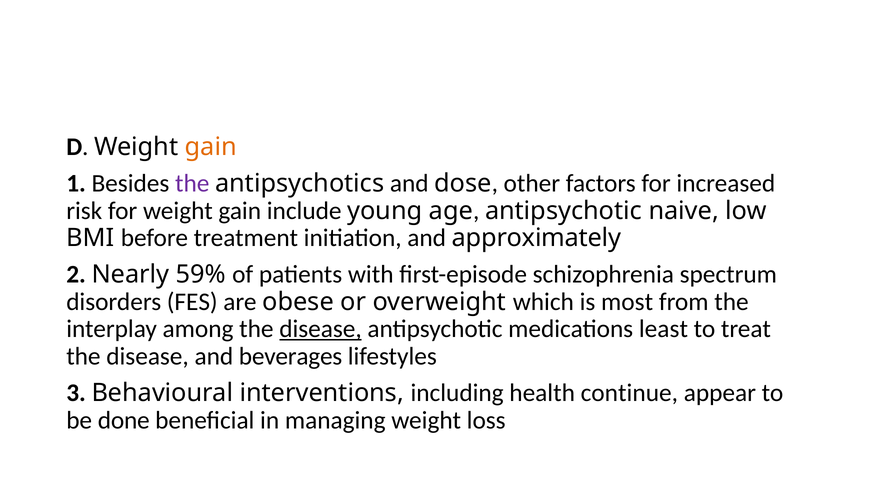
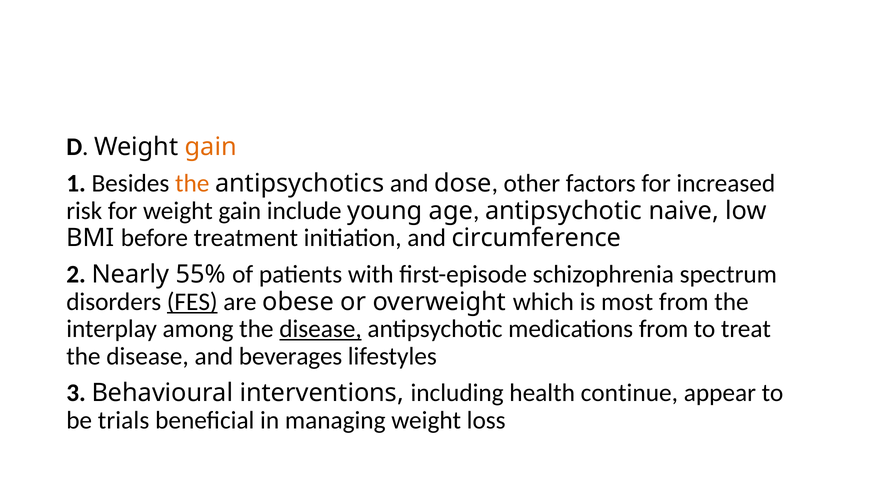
the colour: purple -> orange (192, 183)
approximately: approximately -> circumference (536, 238)
59%: 59% -> 55% (201, 274)
FES underline: none -> present (192, 302)
medications least: least -> from (664, 329)
done: done -> trials (124, 420)
